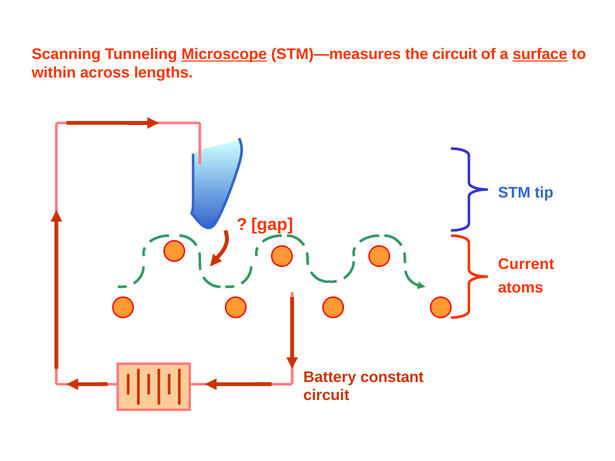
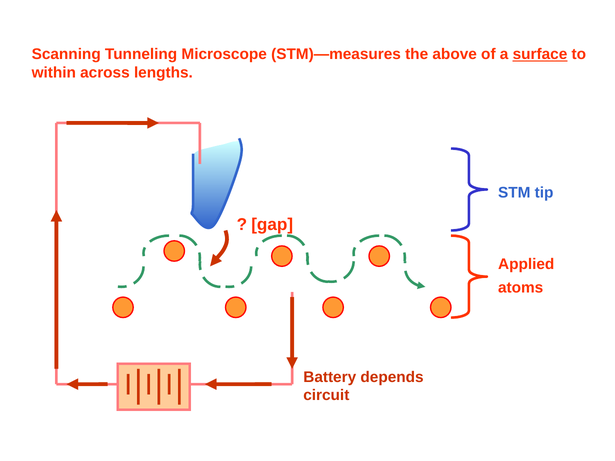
Microscope underline: present -> none (224, 54)
the circuit: circuit -> above (455, 54)
Current: Current -> Applied (526, 264)
constant: constant -> depends (392, 377)
